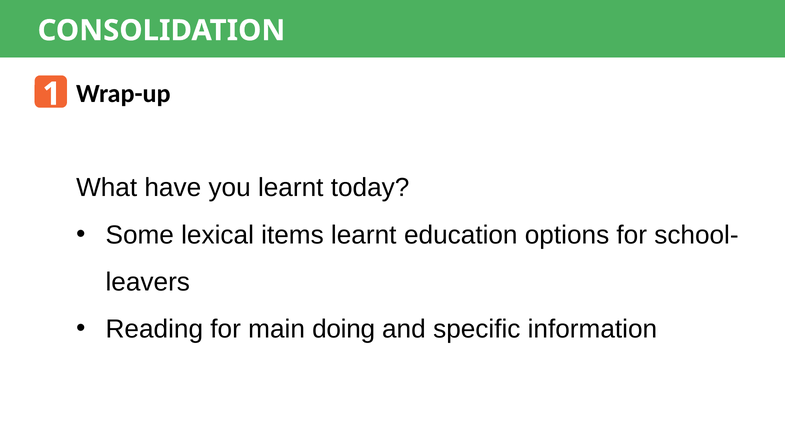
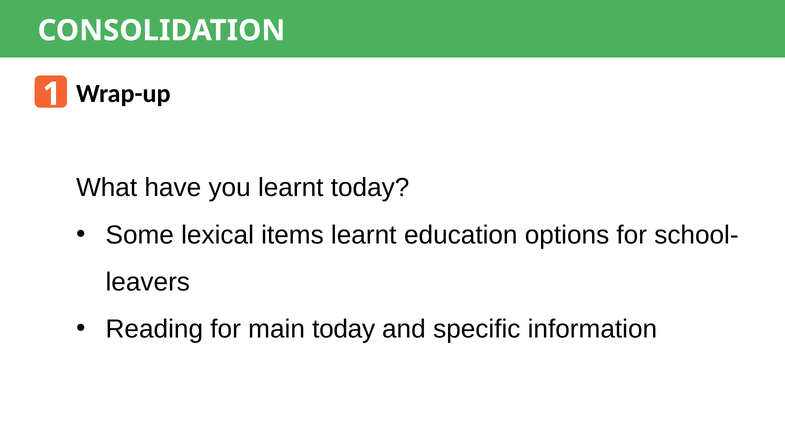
main doing: doing -> today (344, 329)
